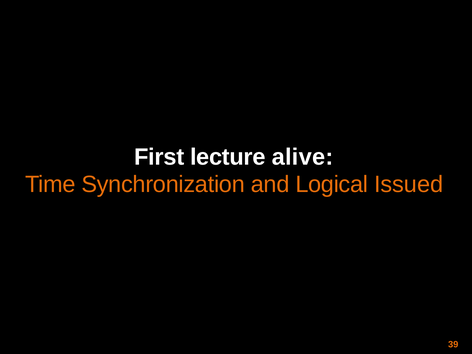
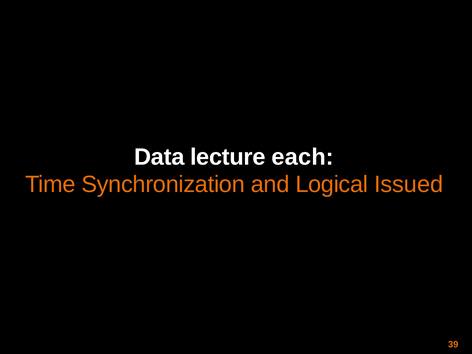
First: First -> Data (159, 157)
alive: alive -> each (303, 157)
